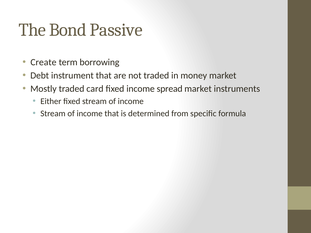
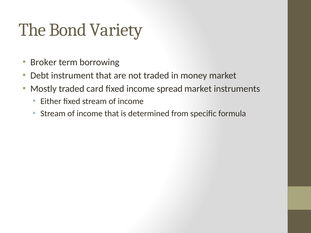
Passive: Passive -> Variety (116, 30)
Create: Create -> Broker (43, 62)
